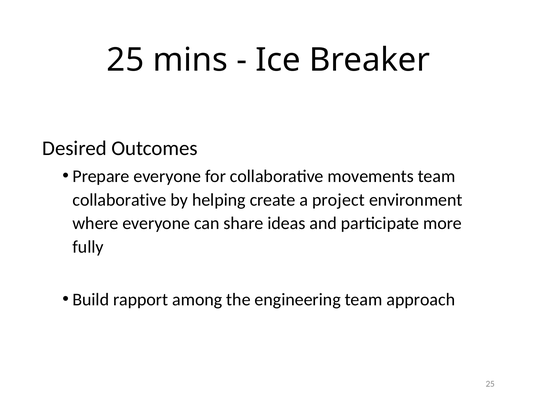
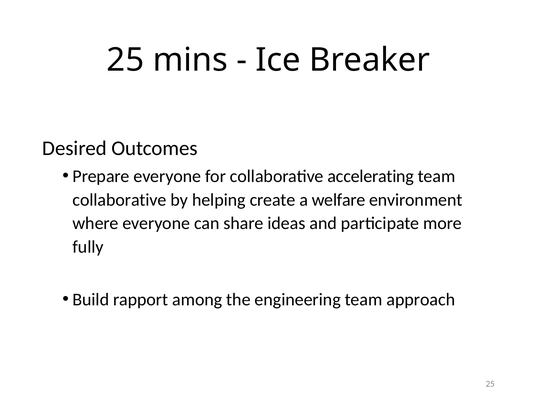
movements: movements -> accelerating (371, 177)
project: project -> welfare (339, 200)
